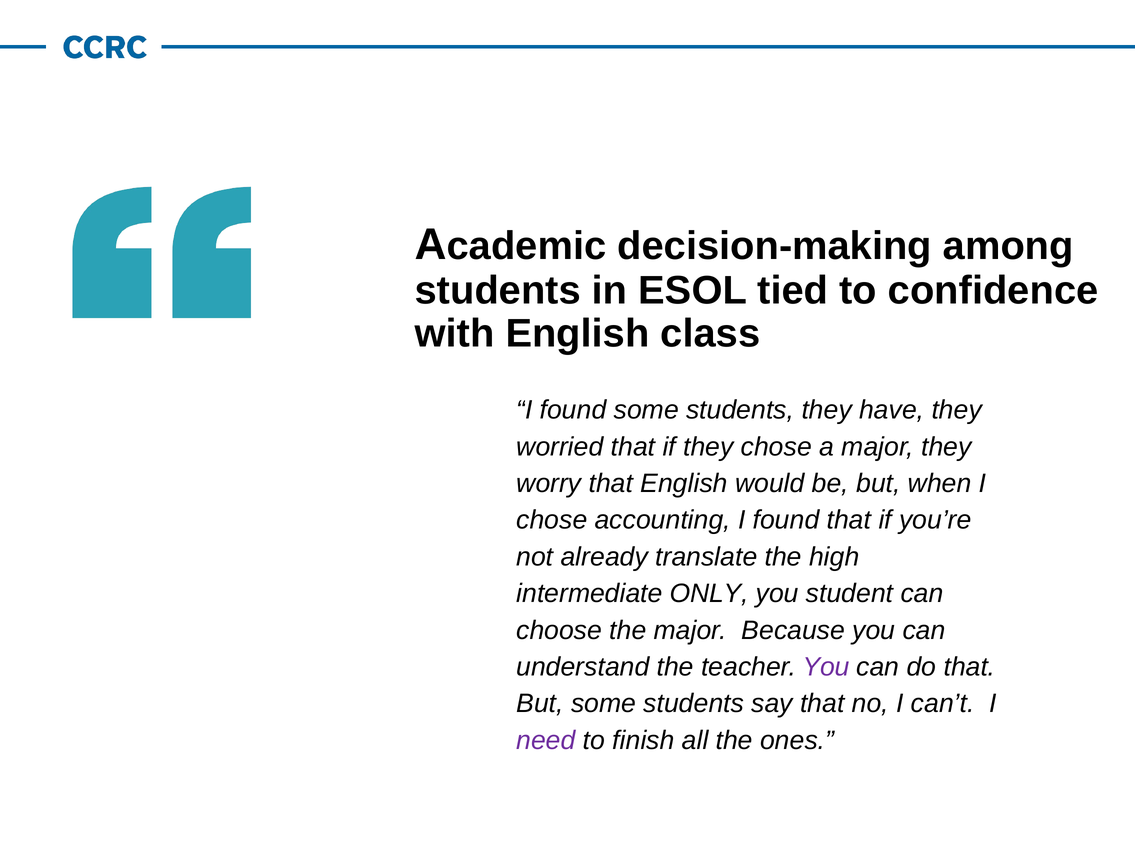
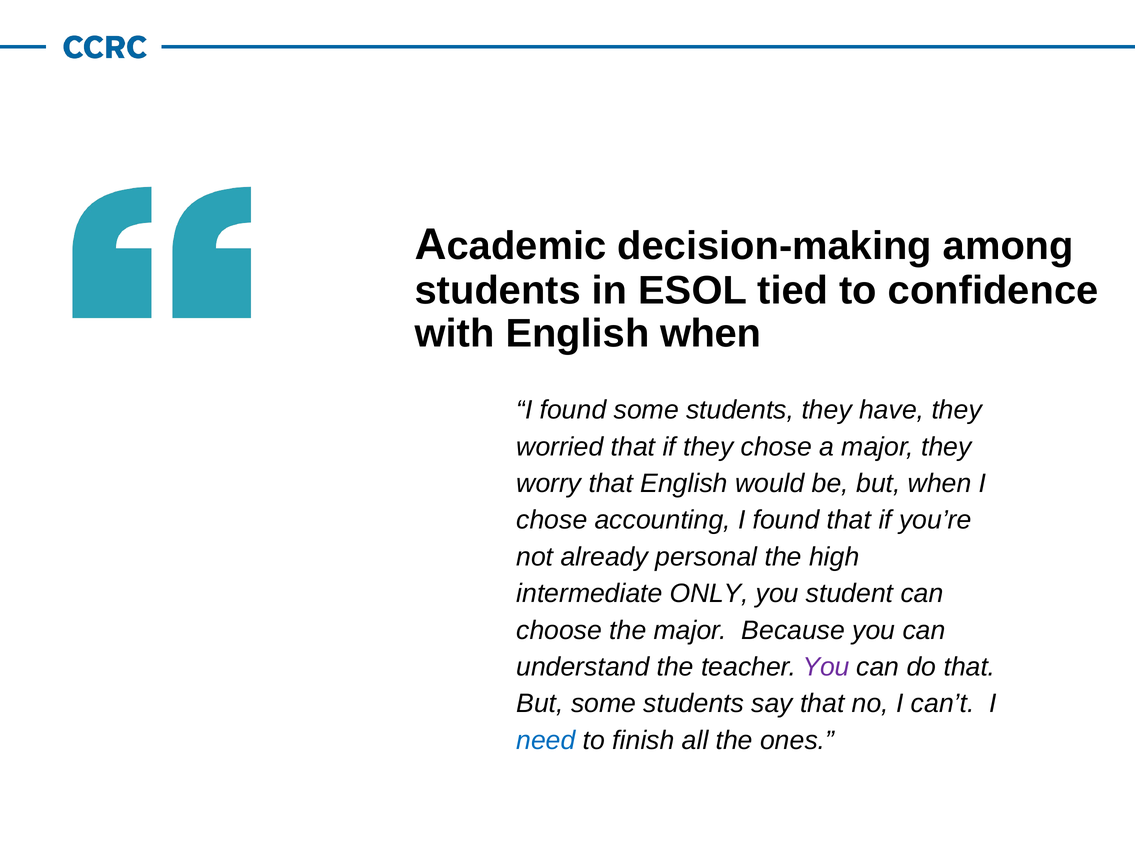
English class: class -> when (711, 334)
translate: translate -> personal (706, 557)
need colour: purple -> blue (546, 741)
